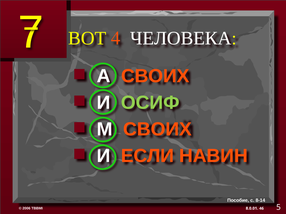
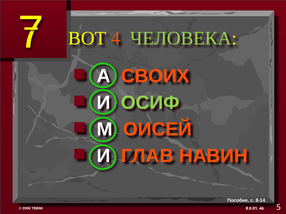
ЧЕЛОВЕКА colour: white -> light green (181, 38)
СВОИХ: СВОИХ -> OИСЕЙ (158, 130)
ЕСЛИ: ЕСЛИ -> ГЛАВ (147, 156)
